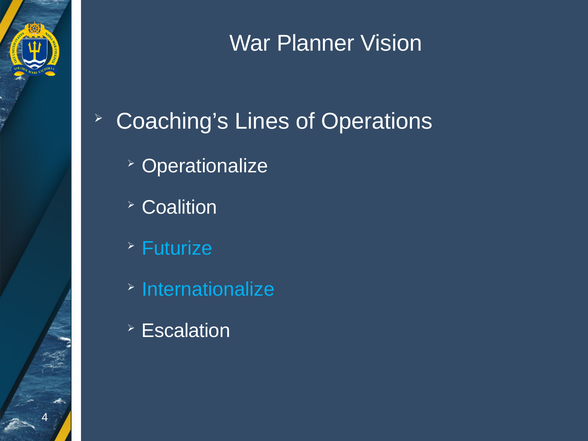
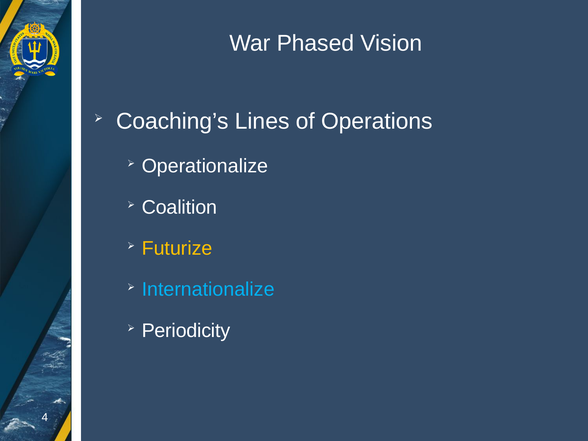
Planner: Planner -> Phased (315, 43)
Futurize colour: light blue -> yellow (177, 248)
Escalation: Escalation -> Periodicity (186, 331)
